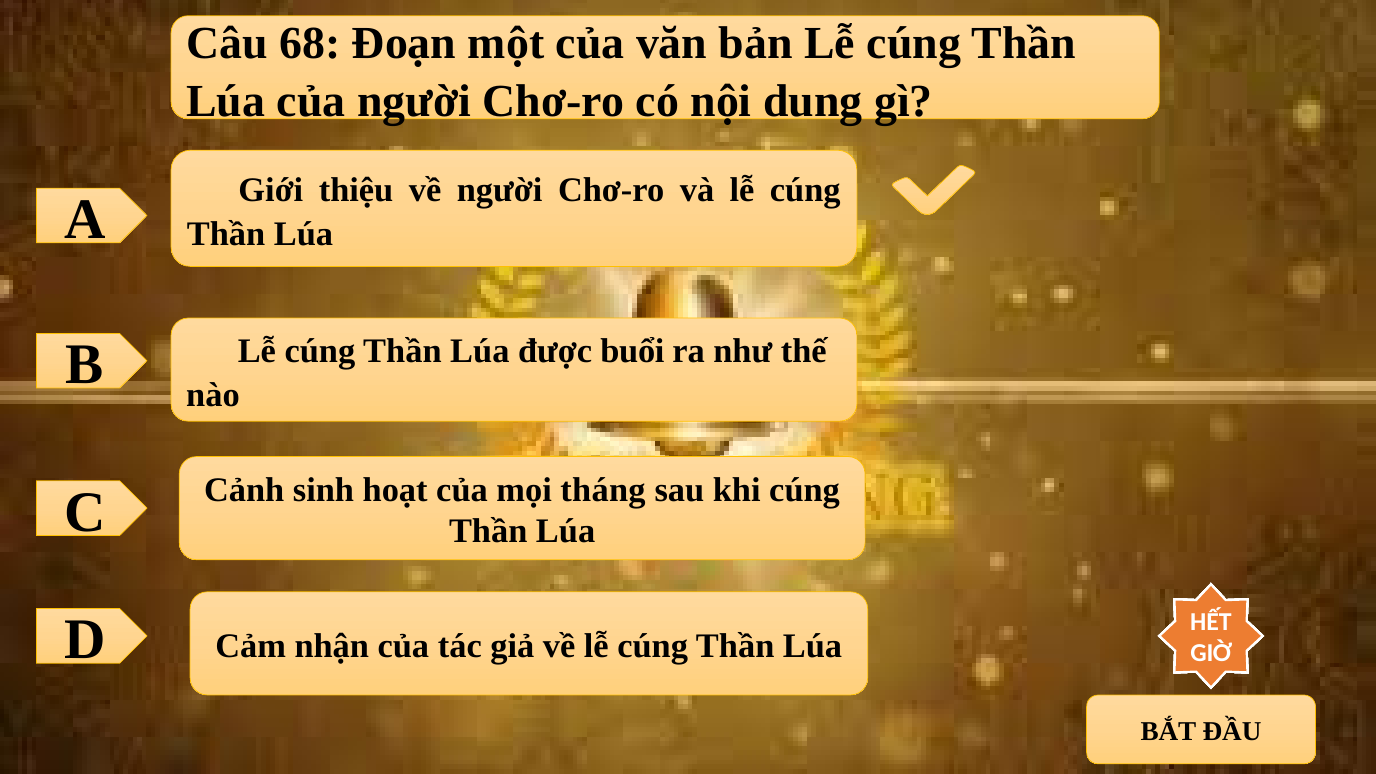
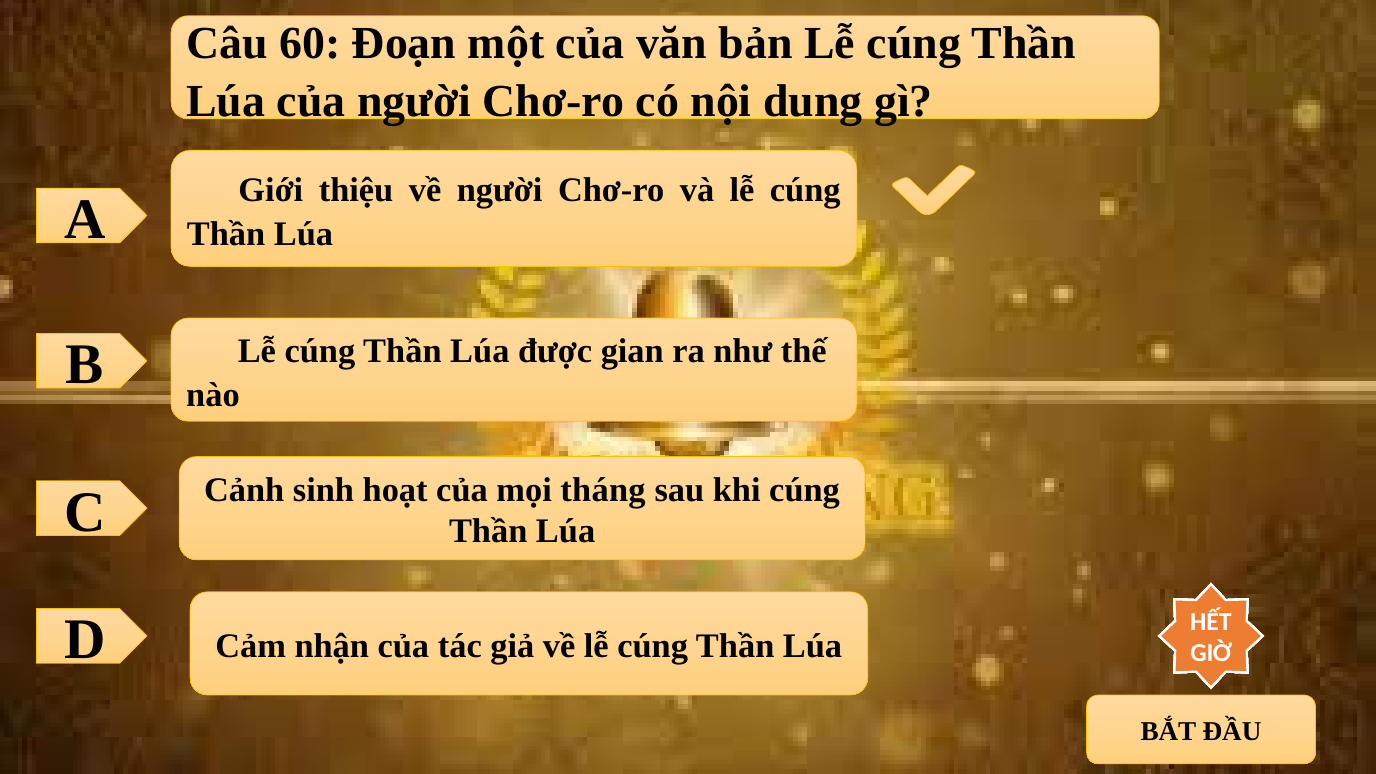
68: 68 -> 60 (310, 43)
buổi: buổi -> gian (632, 351)
